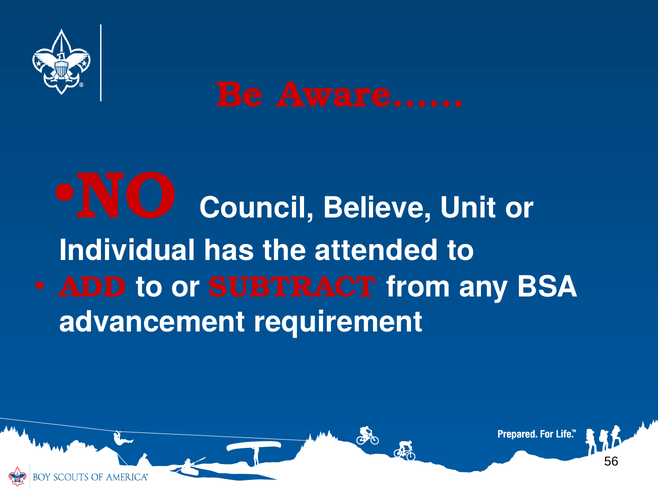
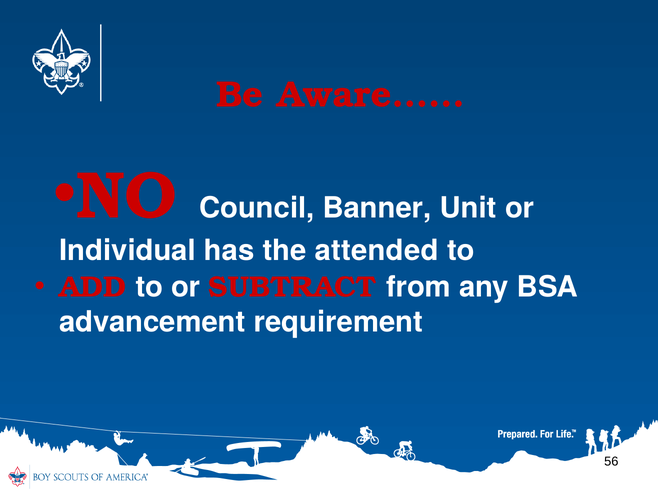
Believe: Believe -> Banner (377, 208)
